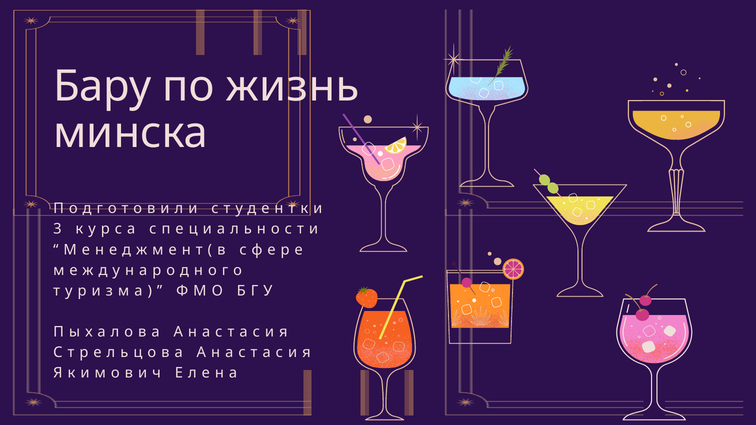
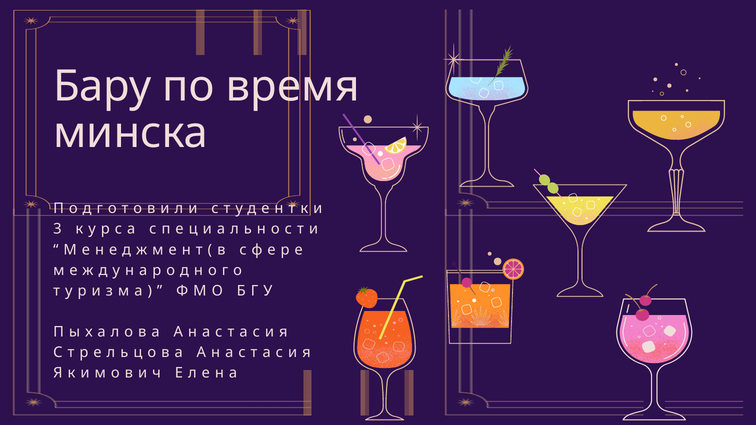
жизнь: жизнь -> время (293, 86)
